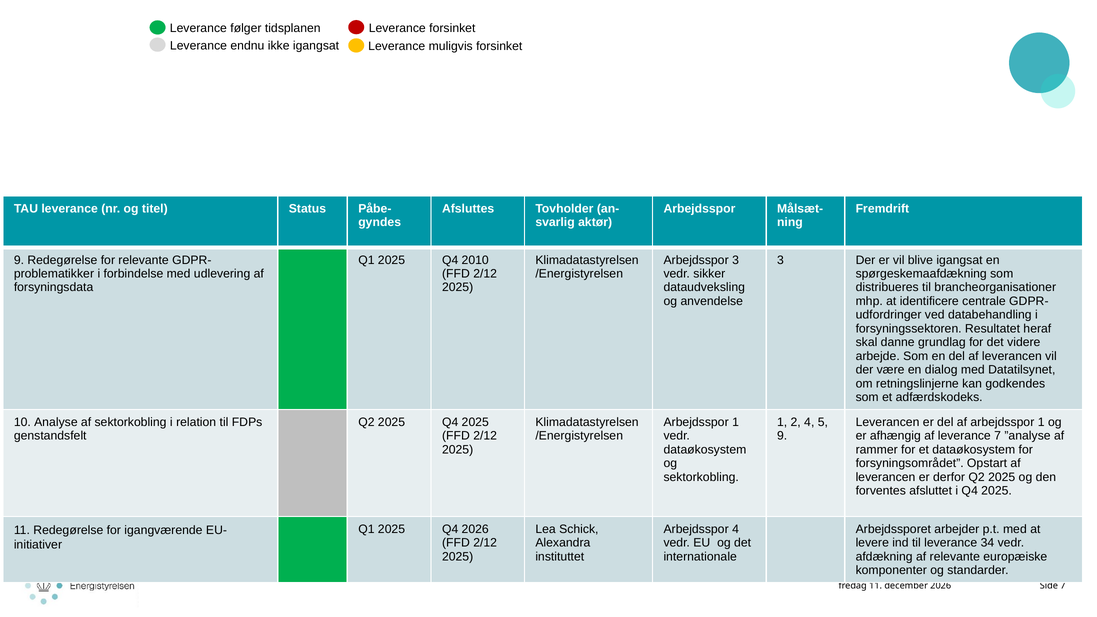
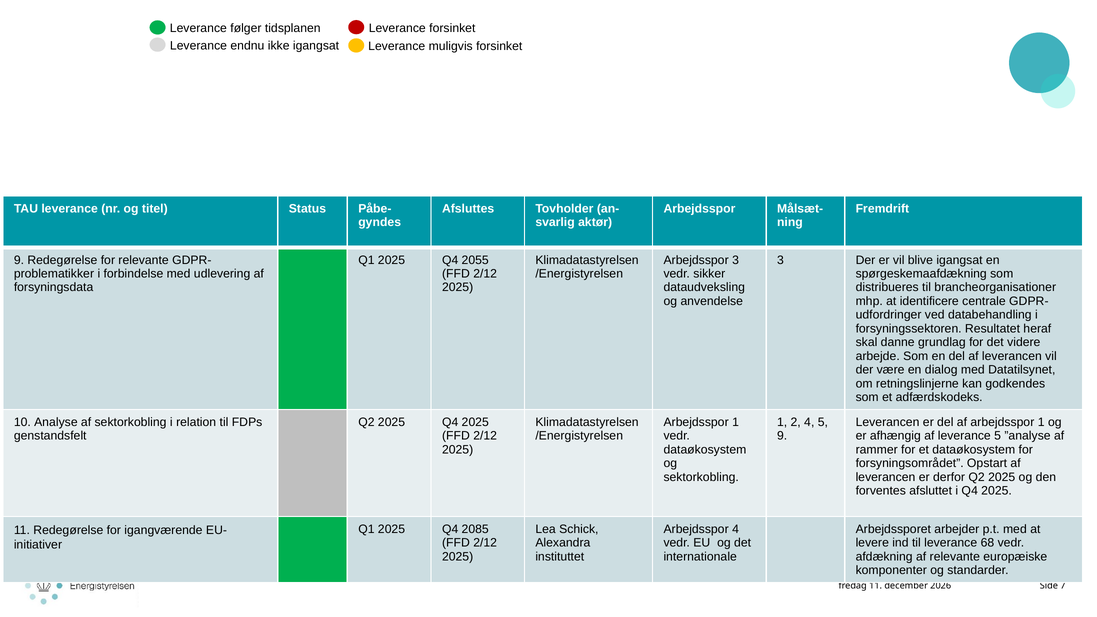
2010: 2010 -> 2055 (475, 260)
leverance 7: 7 -> 5 (998, 436)
Q4 2026: 2026 -> 2085 (475, 529)
34: 34 -> 68 (987, 543)
